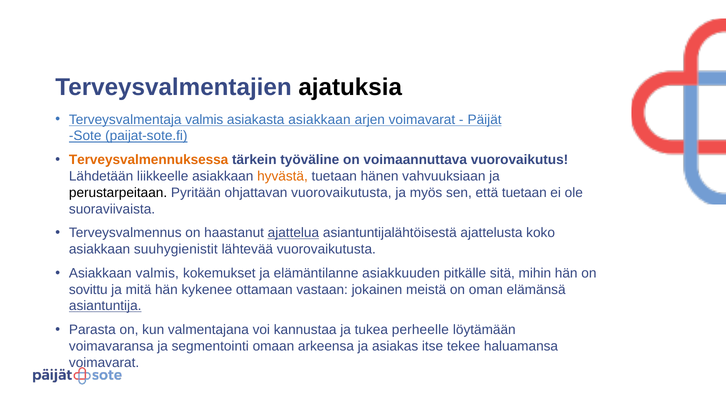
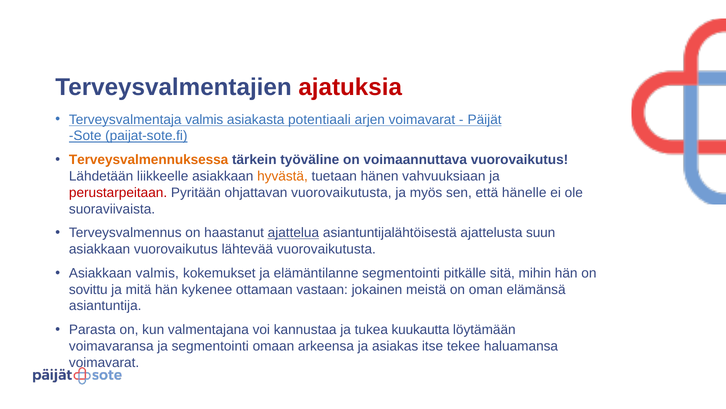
ajatuksia colour: black -> red (350, 87)
asiakasta asiakkaan: asiakkaan -> potentiaali (319, 119)
perustarpeitaan colour: black -> red (118, 192)
että tuetaan: tuetaan -> hänelle (524, 192)
koko: koko -> suun (541, 233)
asiakkaan suuhygienistit: suuhygienistit -> vuorovaikutus (176, 249)
elämäntilanne asiakkuuden: asiakkuuden -> segmentointi (401, 273)
asiantuntija underline: present -> none (105, 306)
perheelle: perheelle -> kuukautta (420, 329)
